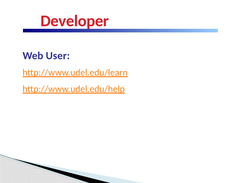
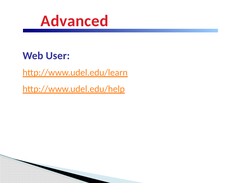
Developer: Developer -> Advanced (75, 21)
